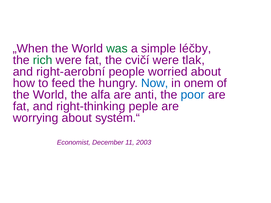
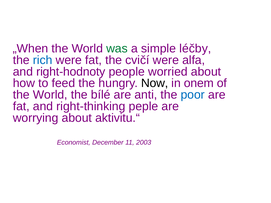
rich colour: green -> blue (43, 60)
tlak: tlak -> alfa (194, 60)
right-aerobní: right-aerobní -> right-hodnoty (71, 72)
Now colour: blue -> black (155, 83)
alfa: alfa -> bílé (101, 95)
systém.“: systém.“ -> aktivitu.“ (118, 118)
